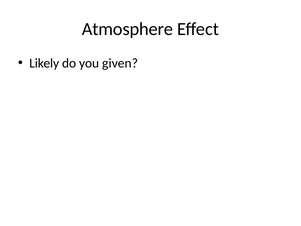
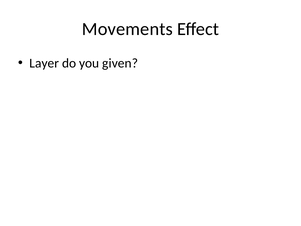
Atmosphere: Atmosphere -> Movements (127, 29)
Likely: Likely -> Layer (44, 63)
